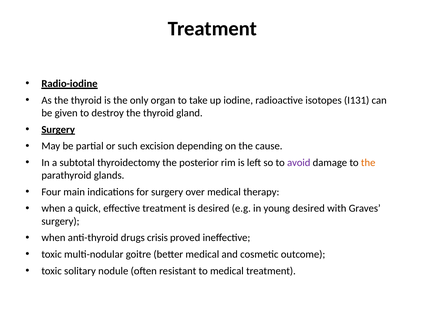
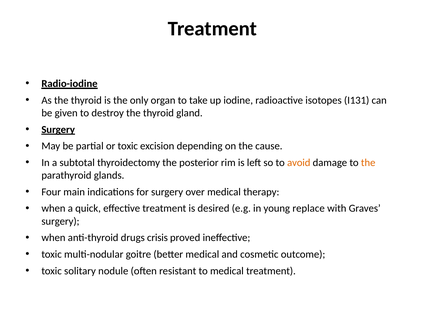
or such: such -> toxic (128, 146)
avoid colour: purple -> orange (299, 162)
young desired: desired -> replace (309, 208)
